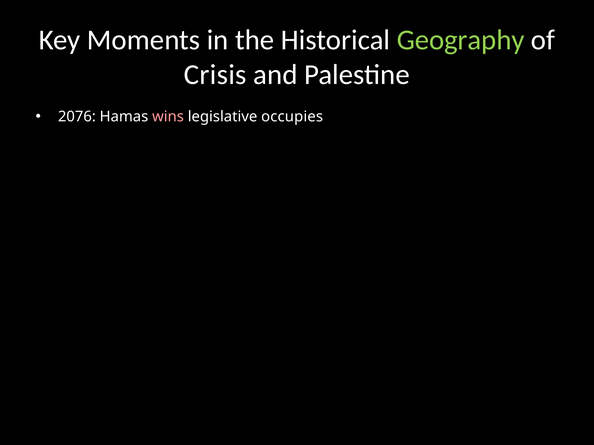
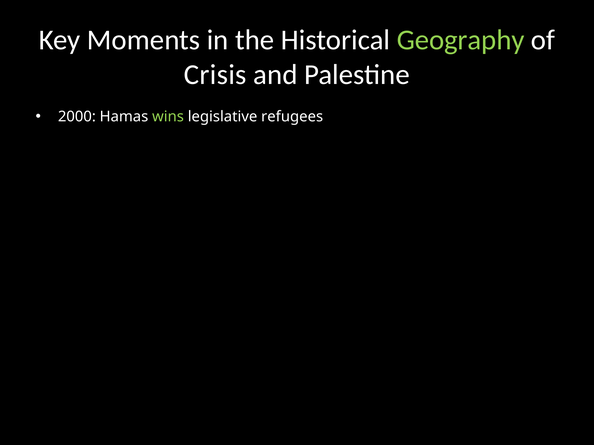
2076: 2076 -> 2000 (77, 117)
wins colour: pink -> light green (168, 117)
occupies: occupies -> refugees (292, 117)
